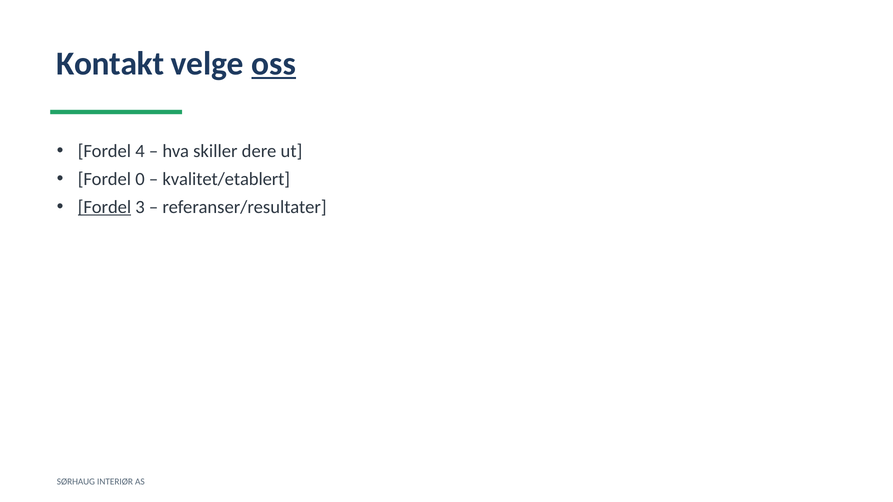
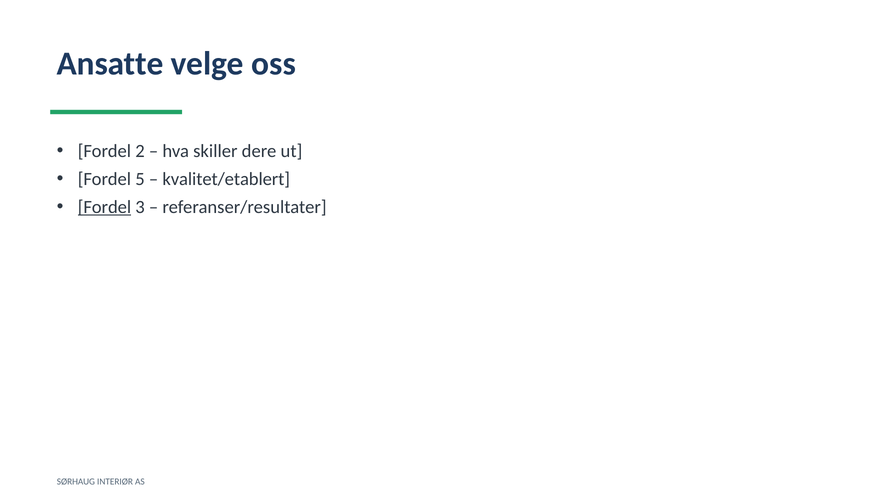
Kontakt: Kontakt -> Ansatte (110, 64)
oss underline: present -> none (274, 64)
4: 4 -> 2 (140, 151)
0: 0 -> 5 (140, 179)
